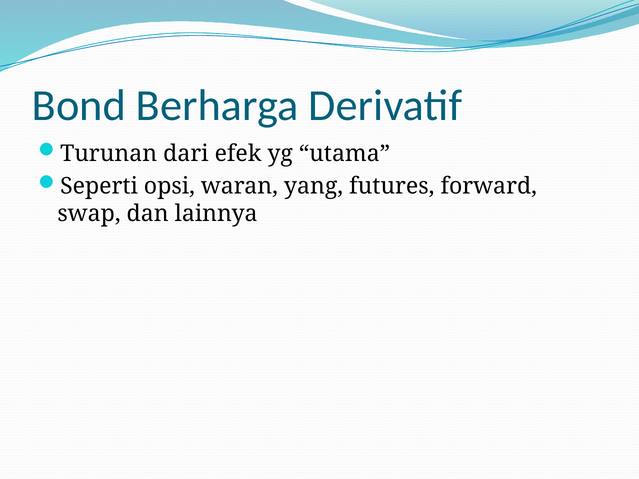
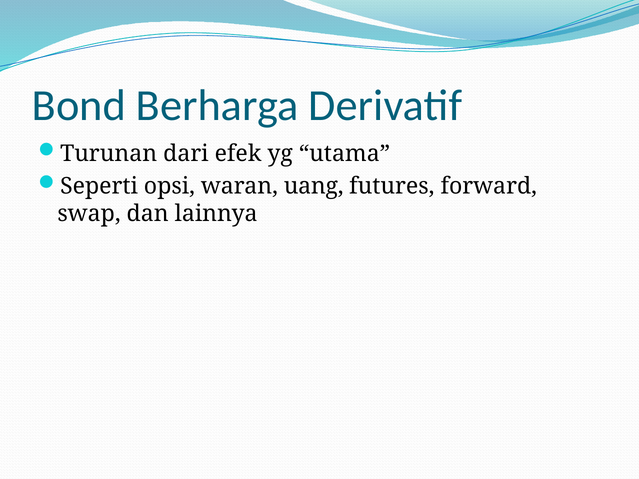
yang: yang -> uang (314, 186)
